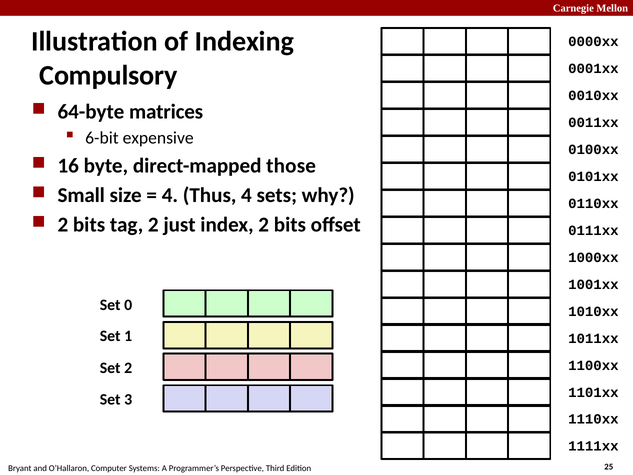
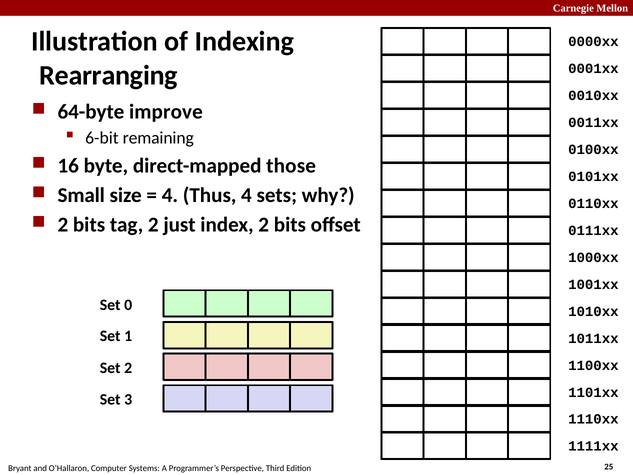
Compulsory: Compulsory -> Rearranging (108, 75)
matrices: matrices -> improve (166, 112)
expensive: expensive -> remaining (158, 138)
